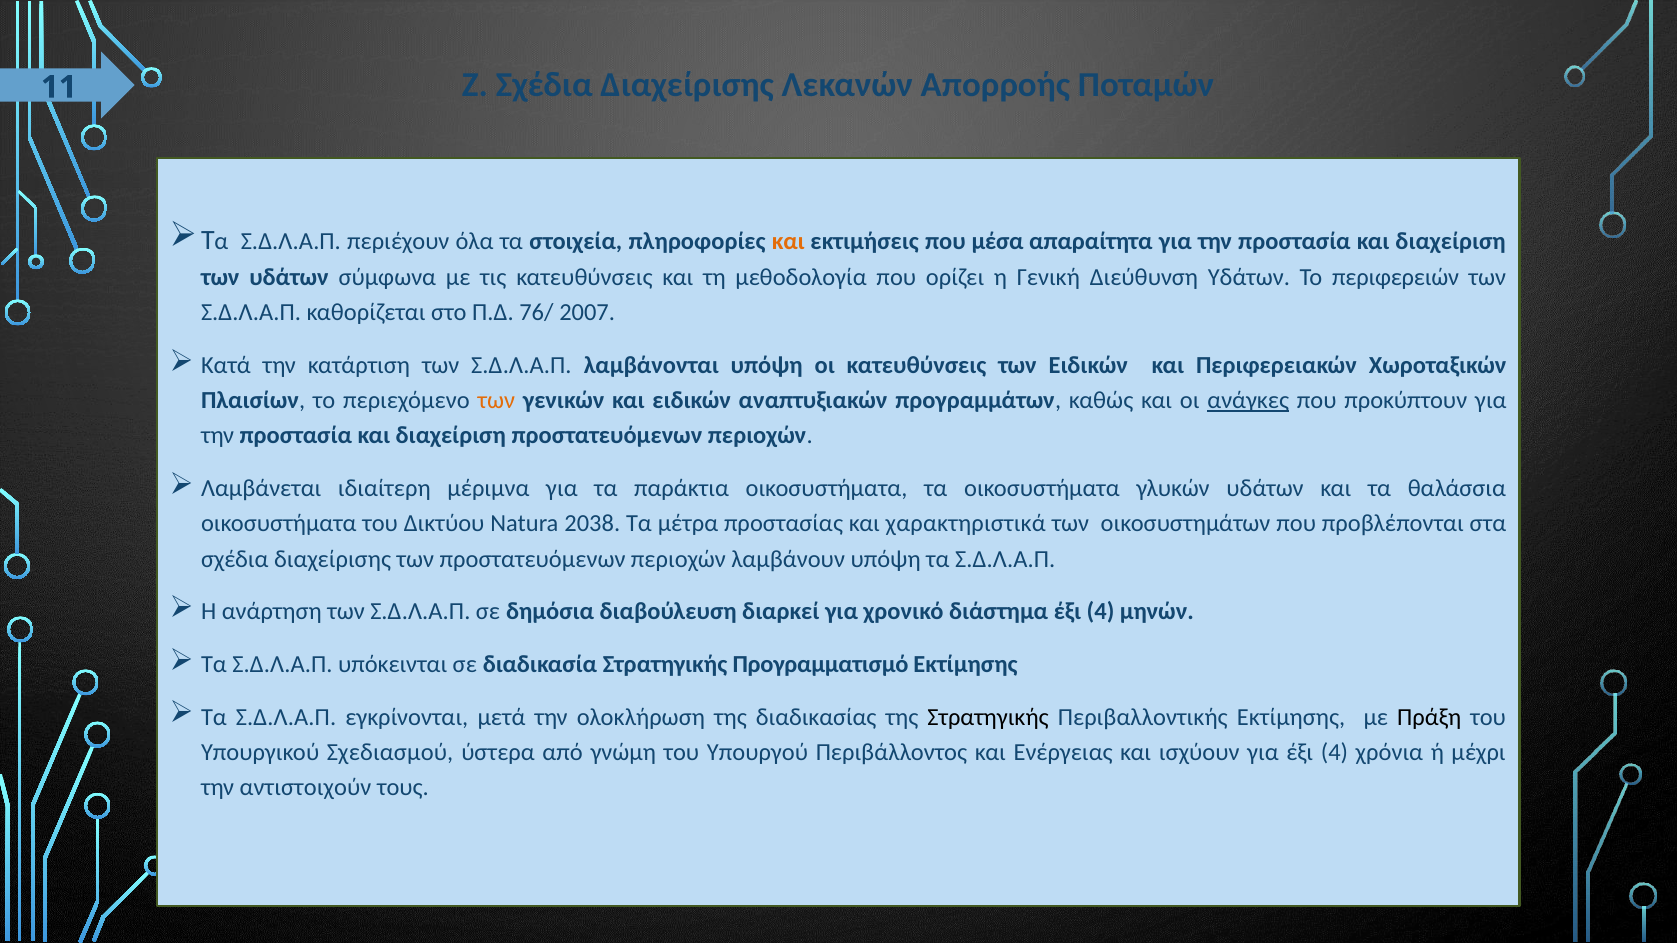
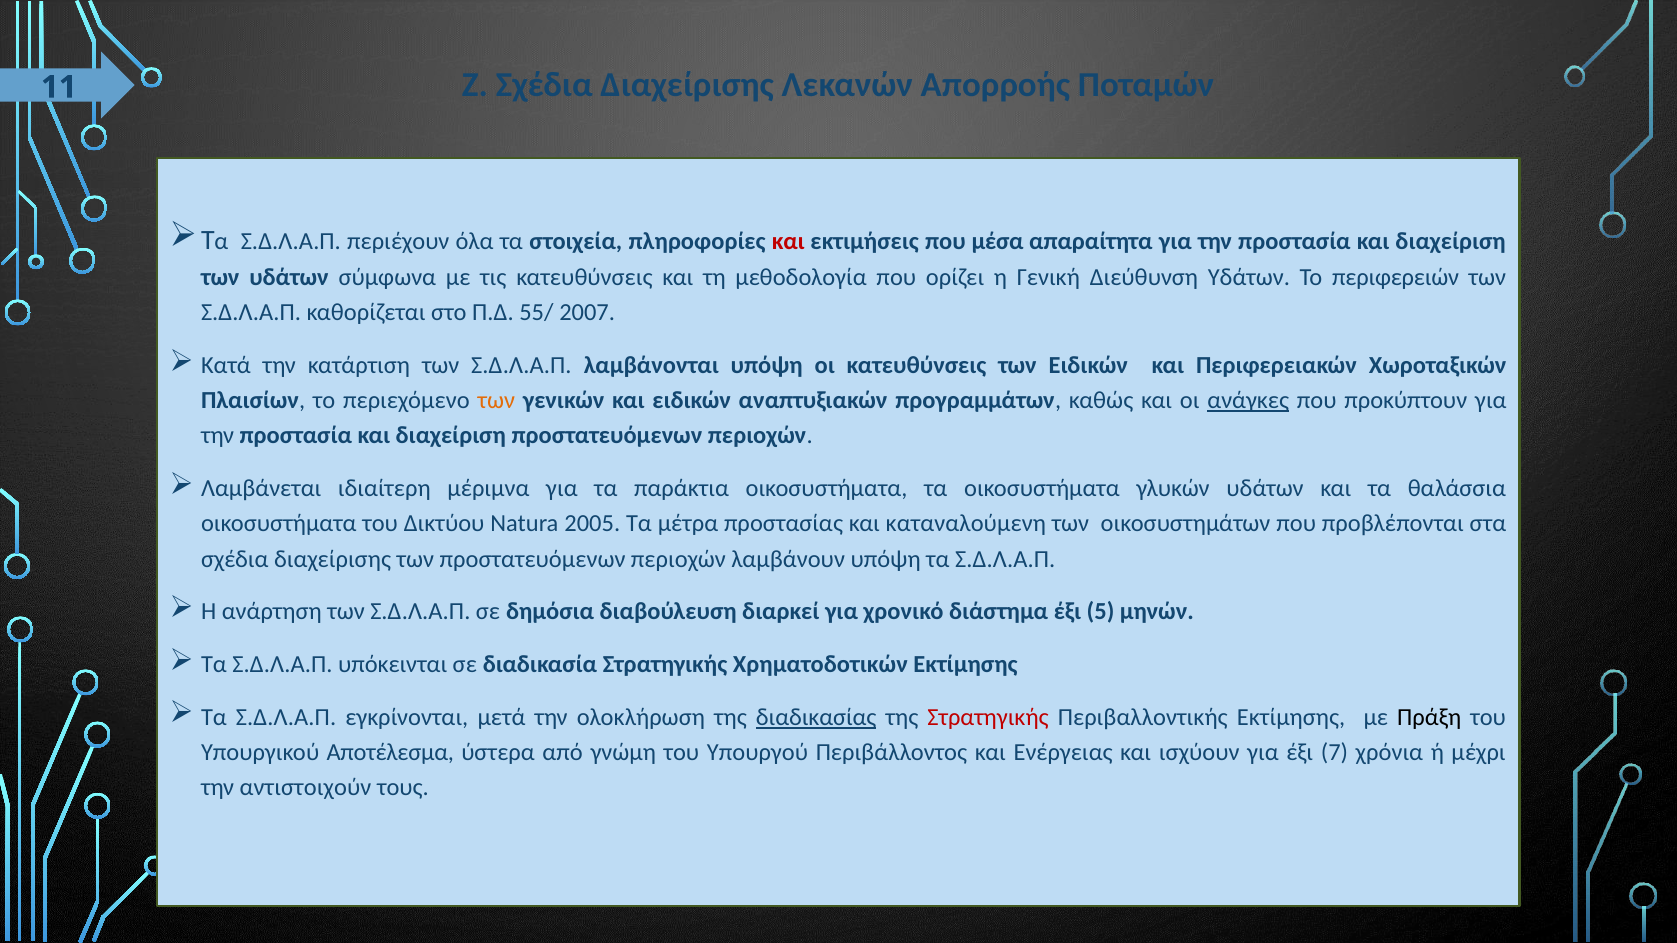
και colour: orange -> red (788, 242)
76/: 76/ -> 55/ (536, 313)
2038: 2038 -> 2005 (592, 524)
χαρακτηριστικά: χαρακτηριστικά -> καταναλούμενη (966, 524)
διάστημα έξι 4: 4 -> 5 (1101, 612)
Προγραμματισμό: Προγραμματισμό -> Χρηματοδοτικών (820, 665)
διαδικασίας underline: none -> present (816, 718)
Στρατηγικής colour: black -> red (988, 718)
Σχεδιασμού: Σχεδιασμού -> Αποτέλεσμα (390, 753)
για έξι 4: 4 -> 7 (1335, 753)
